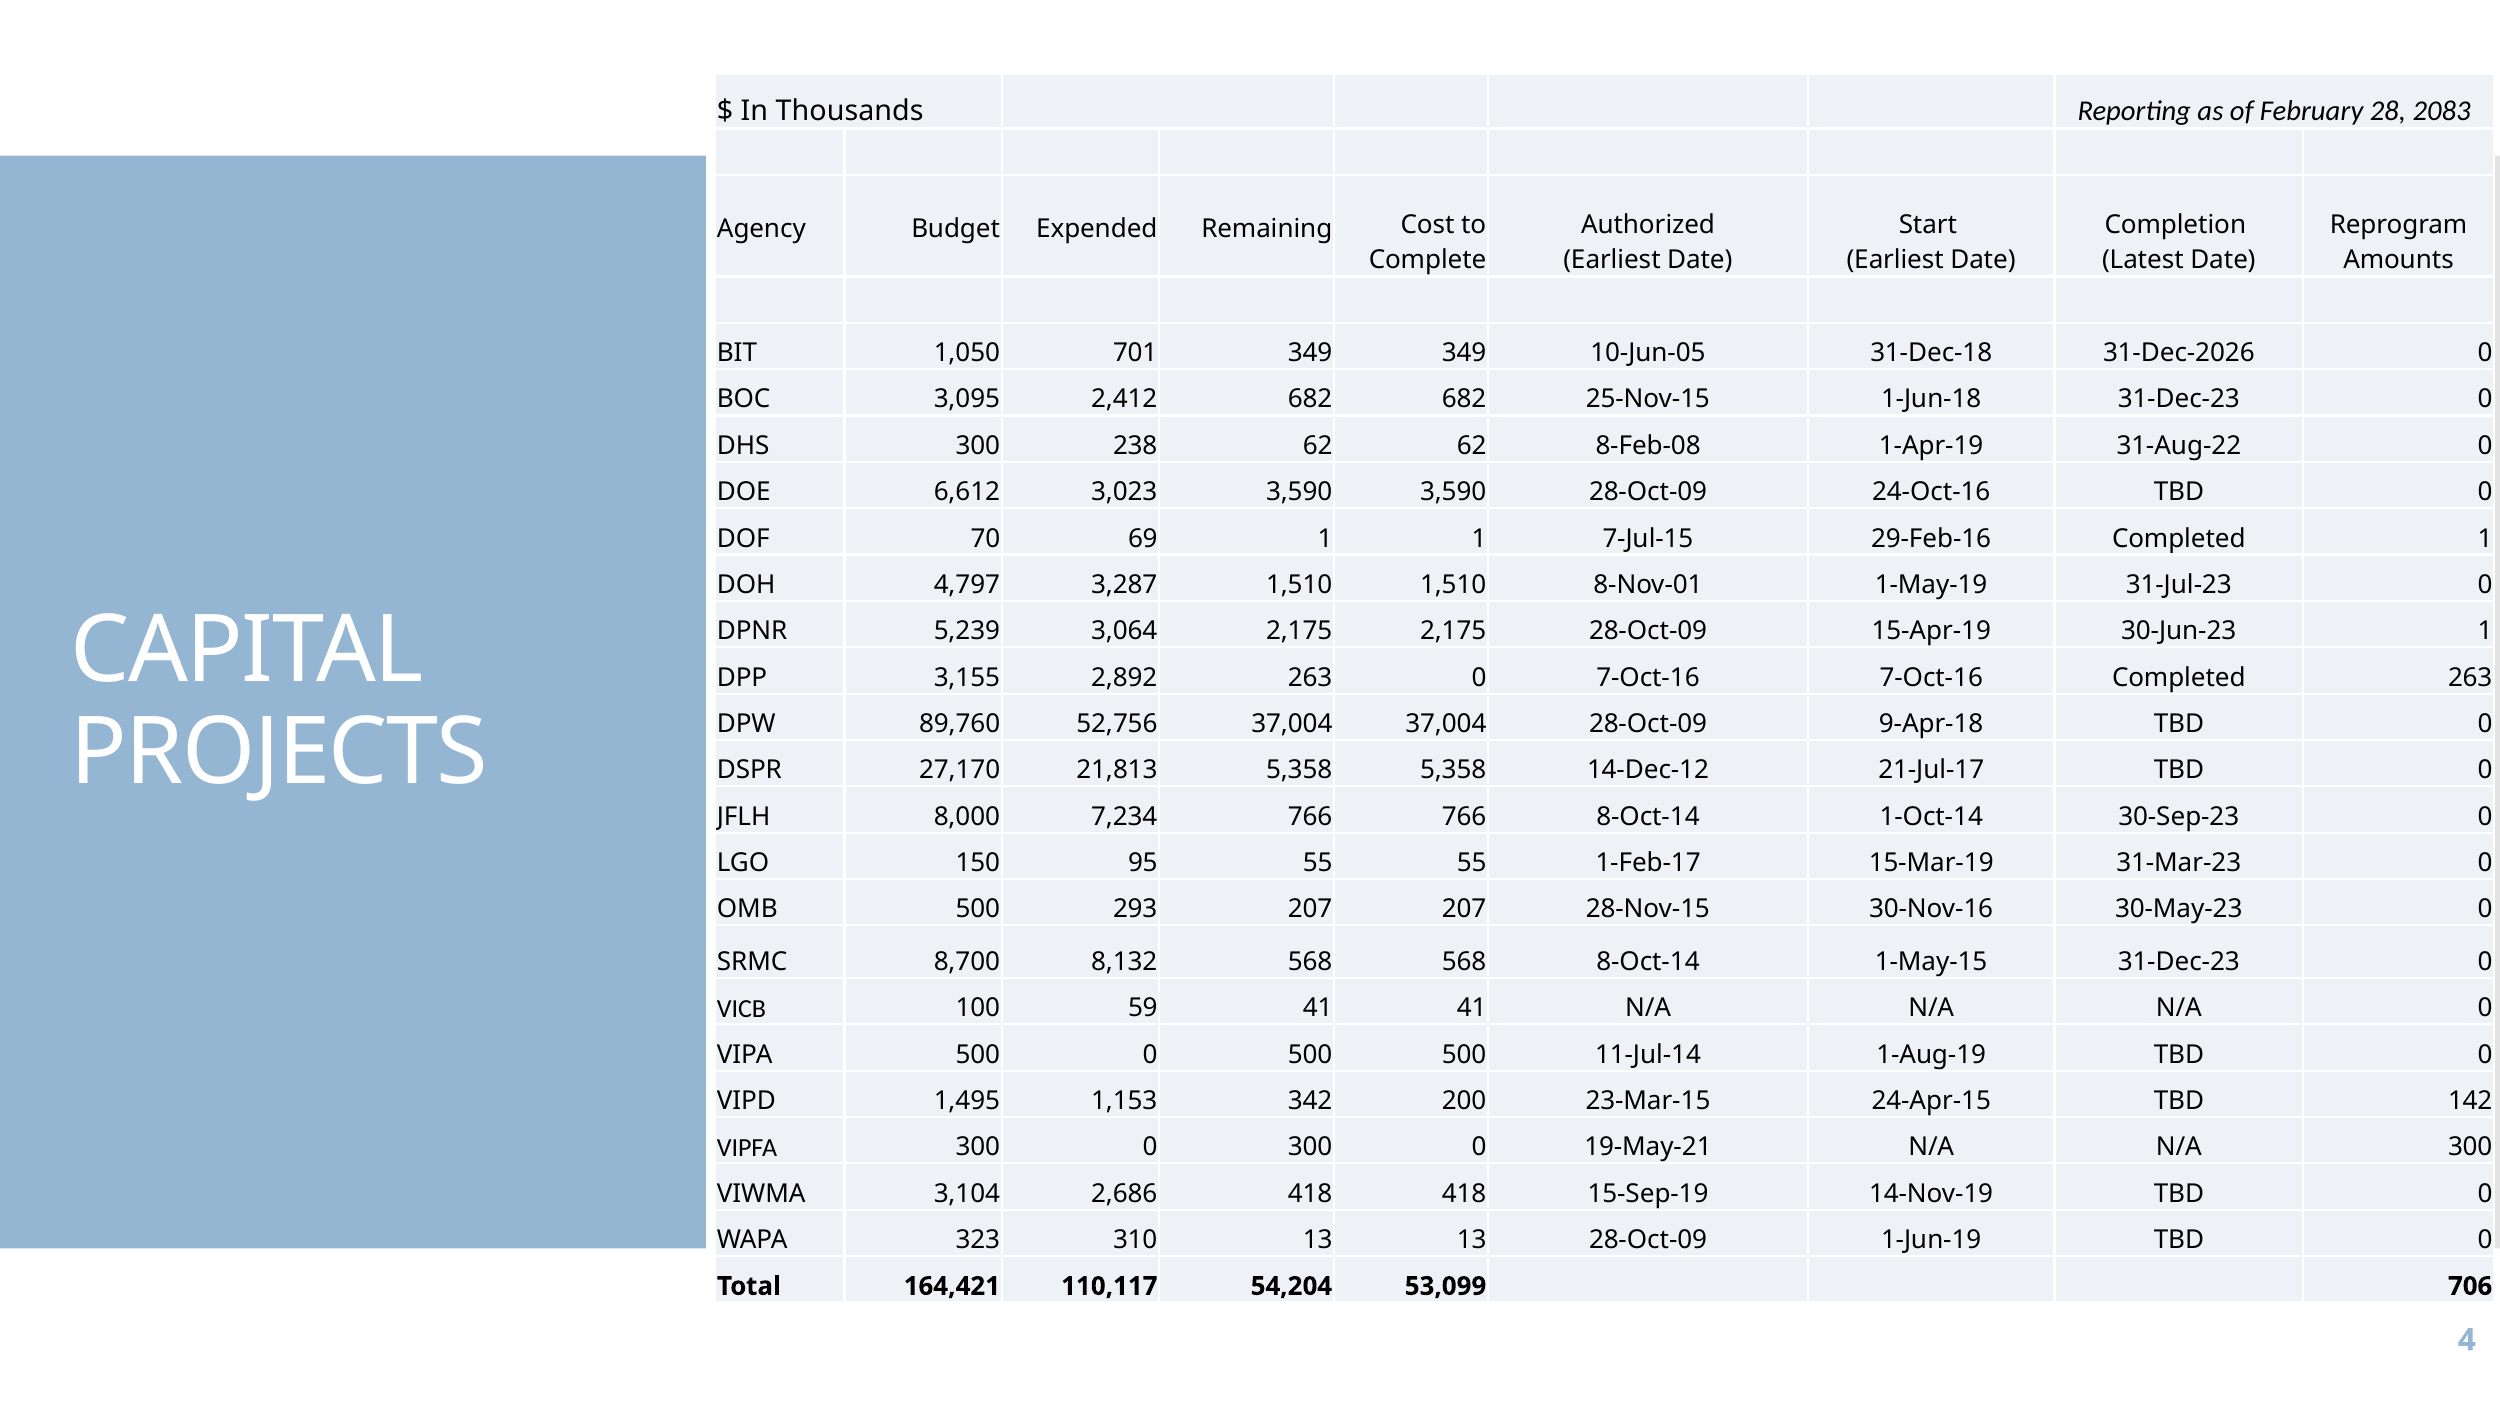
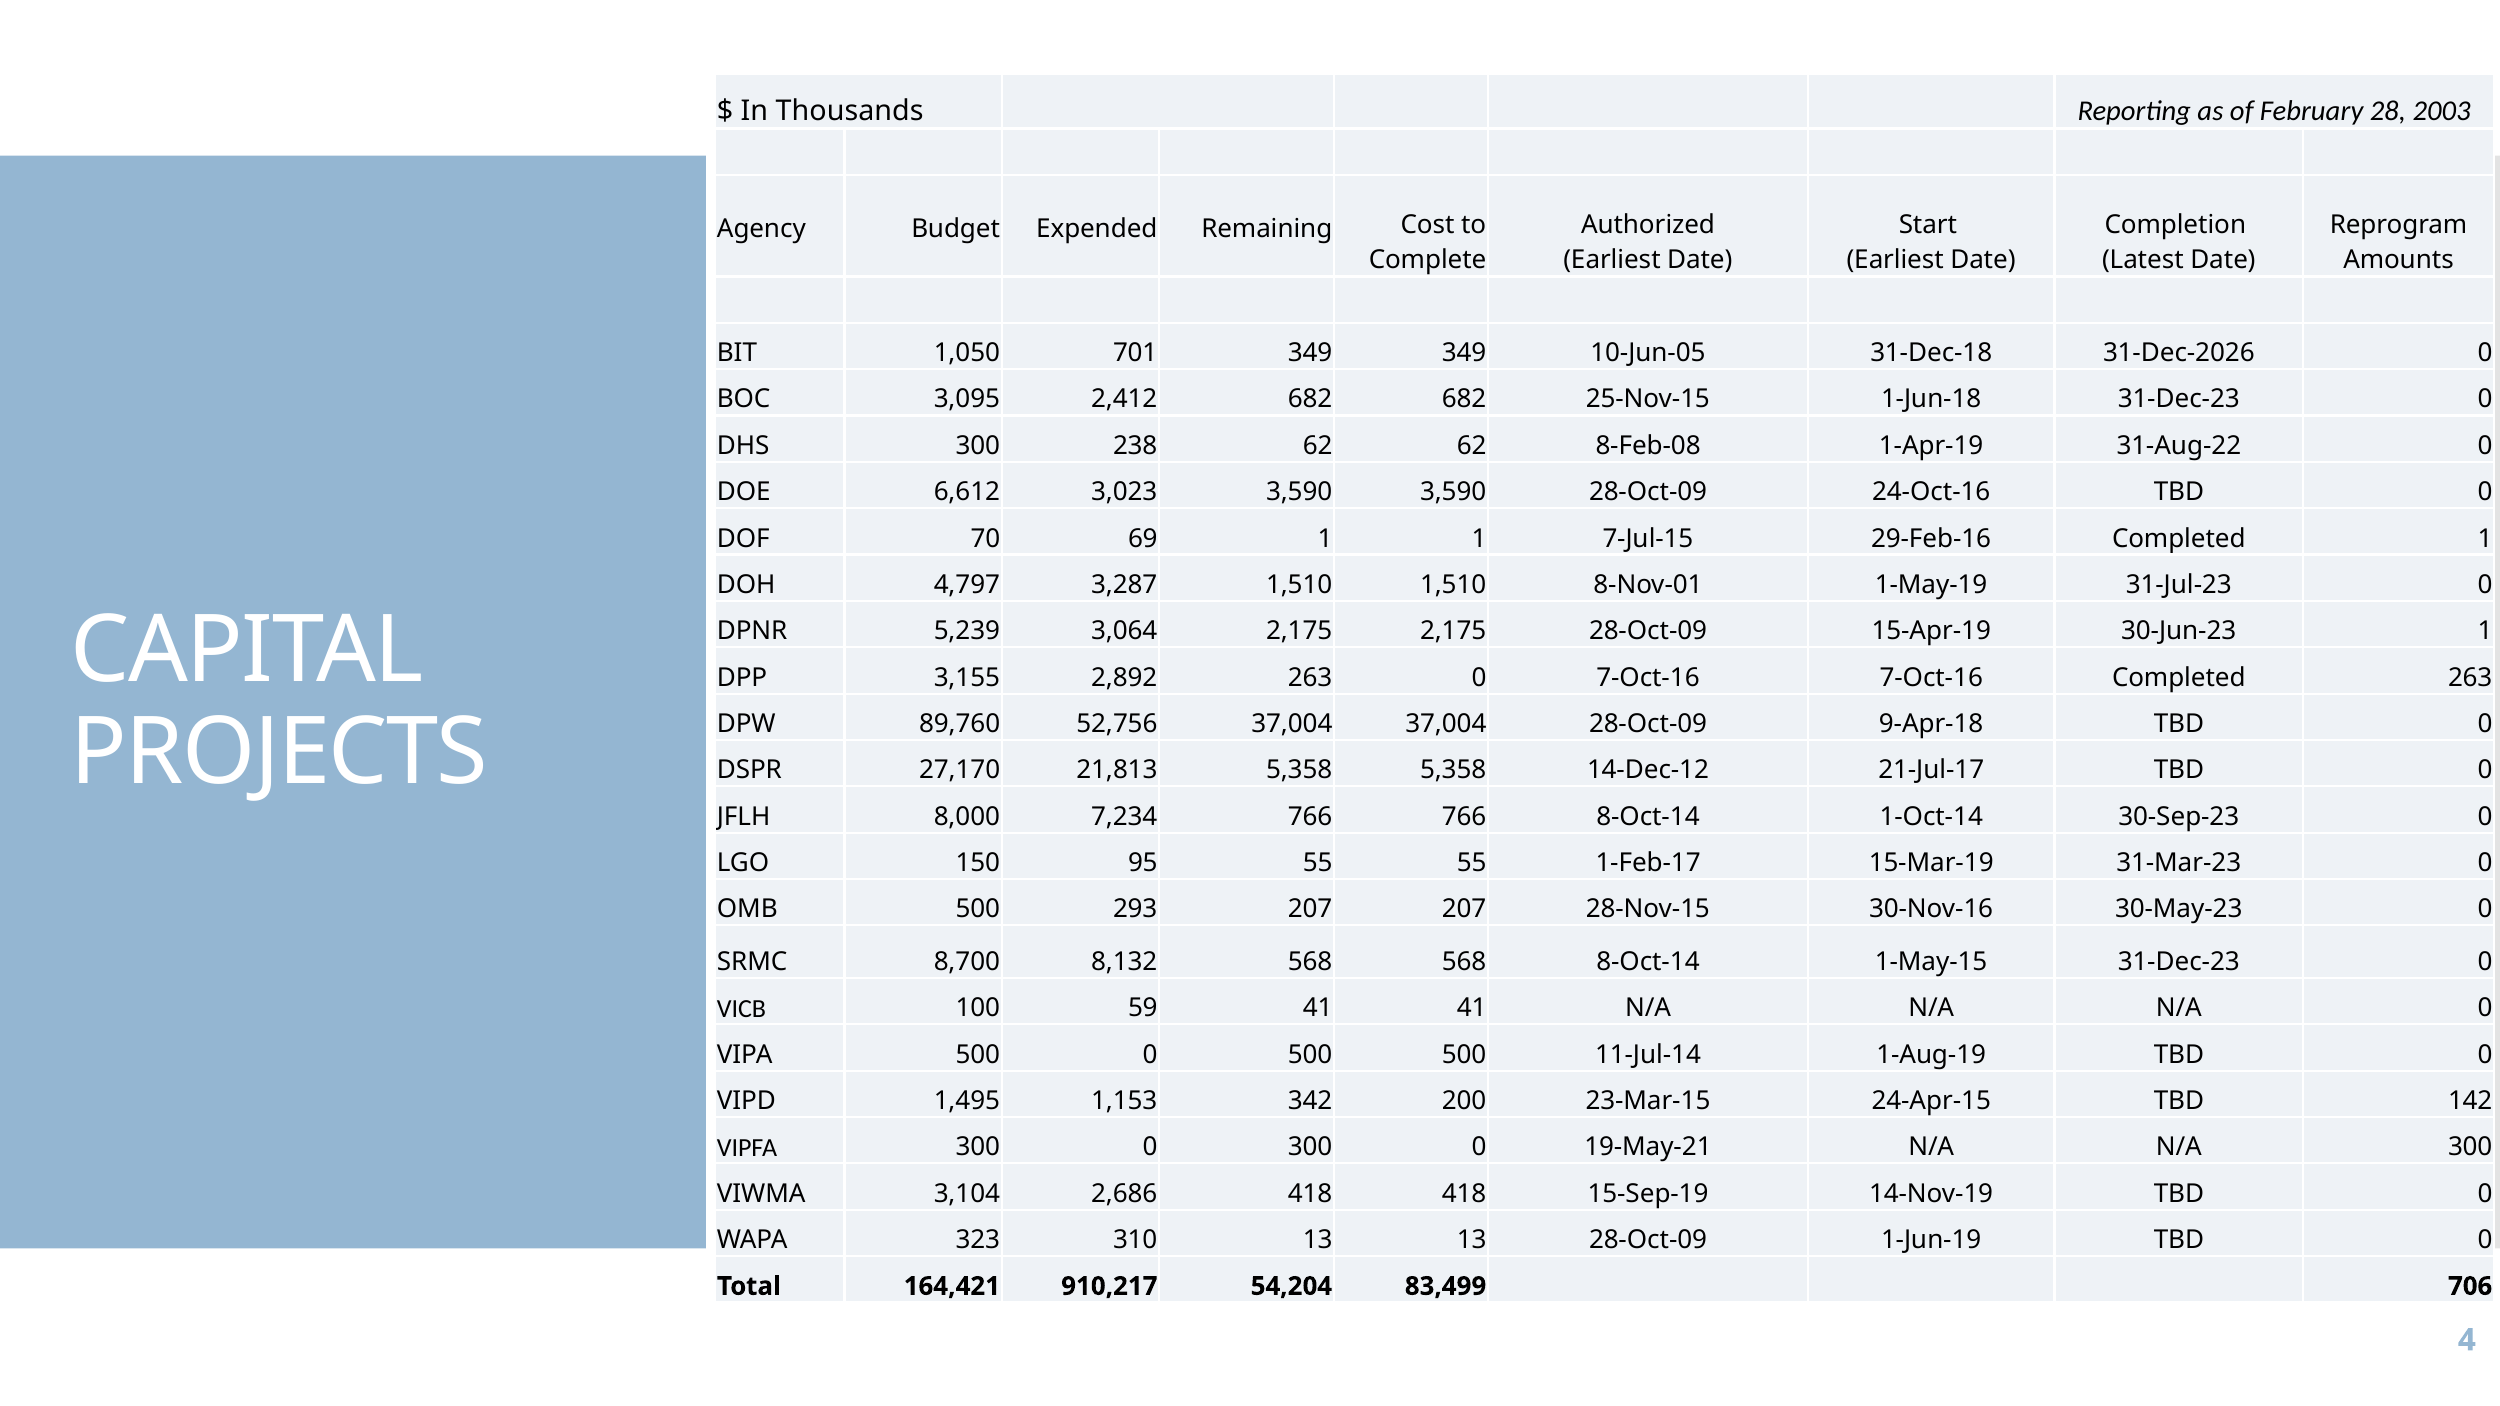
2083: 2083 -> 2003 (2442, 111)
110,117: 110,117 -> 910,217 (1109, 1286)
53,099: 53,099 -> 83,499 (1446, 1286)
